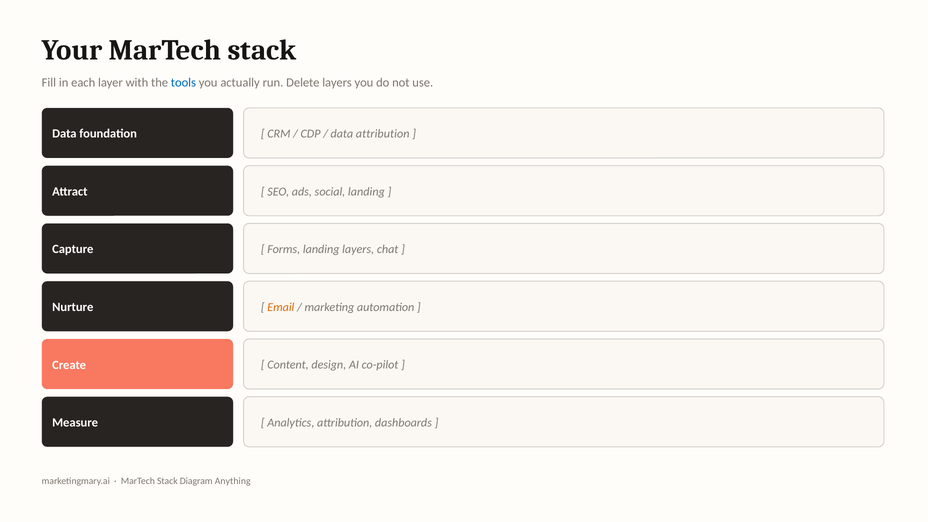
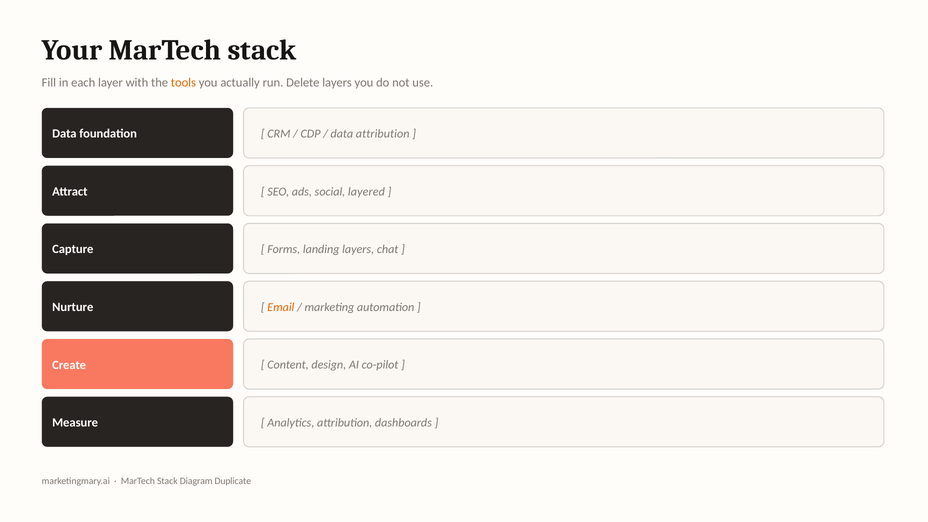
tools colour: blue -> orange (183, 83)
social landing: landing -> layered (366, 192)
Anything: Anything -> Duplicate (233, 481)
